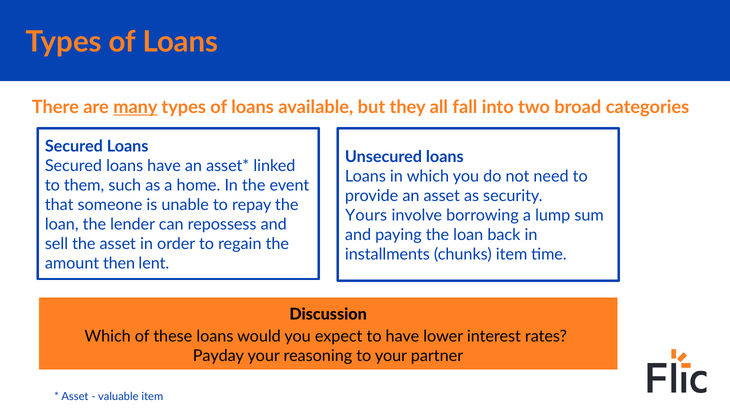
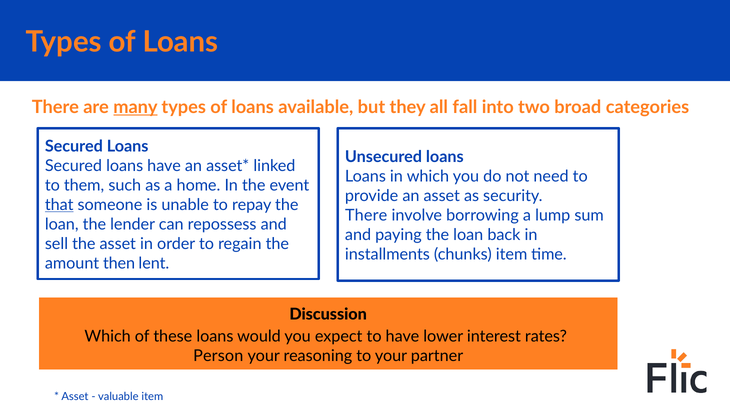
that underline: none -> present (59, 205)
Yours: Yours -> There (366, 215)
Payday: Payday -> Person (218, 355)
